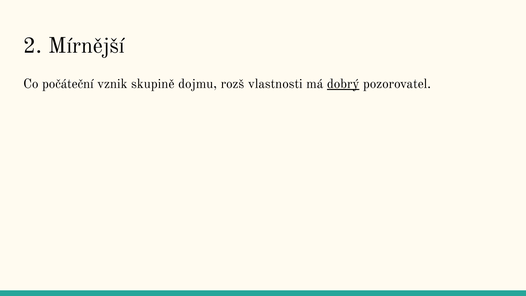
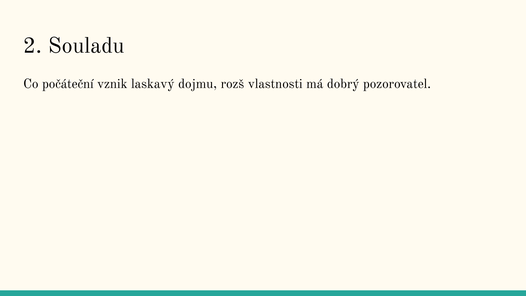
Mírnější: Mírnější -> Souladu (86, 46)
skupině: skupině -> laskavý (153, 84)
dobrý underline: present -> none (343, 84)
